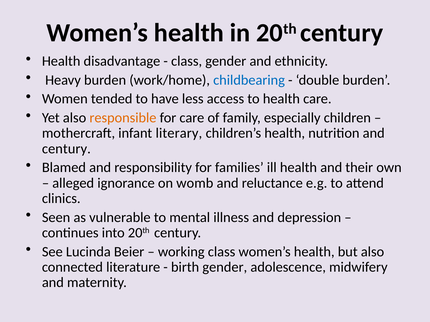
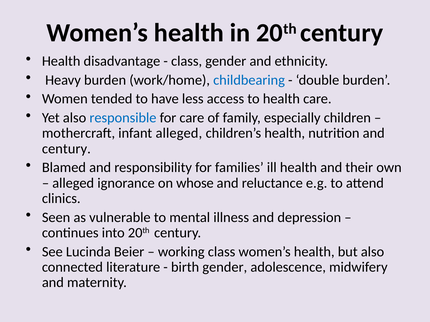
responsible colour: orange -> blue (123, 118)
infant literary: literary -> alleged (179, 133)
womb: womb -> whose (195, 183)
